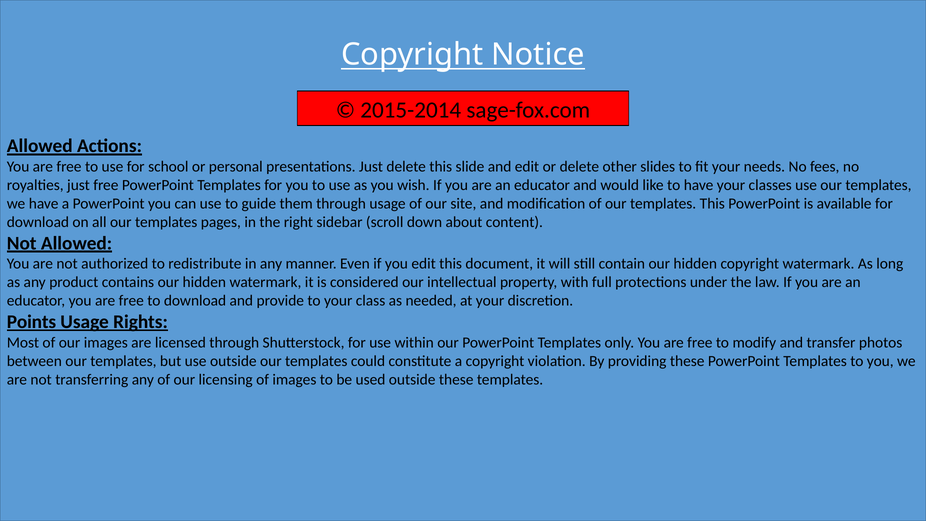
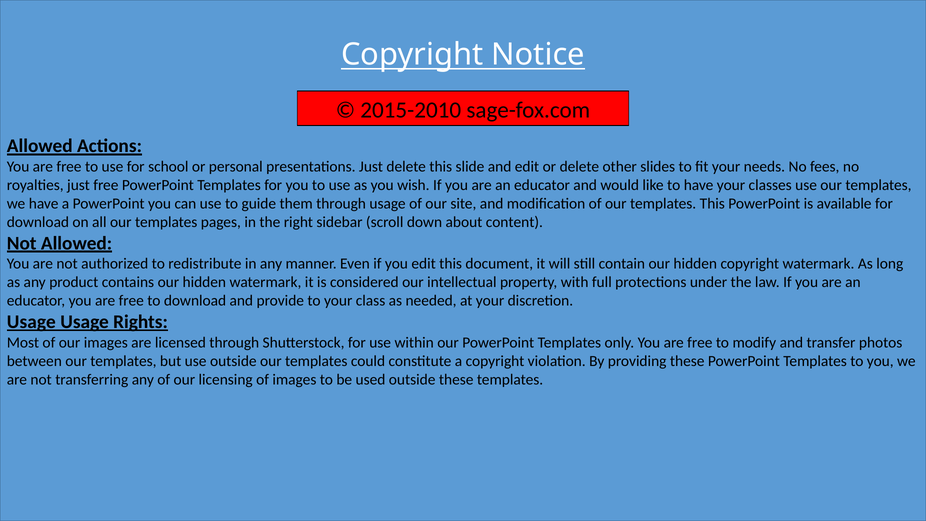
2015-2014: 2015-2014 -> 2015-2010 (411, 110)
Points: Points -> Usage (31, 322)
